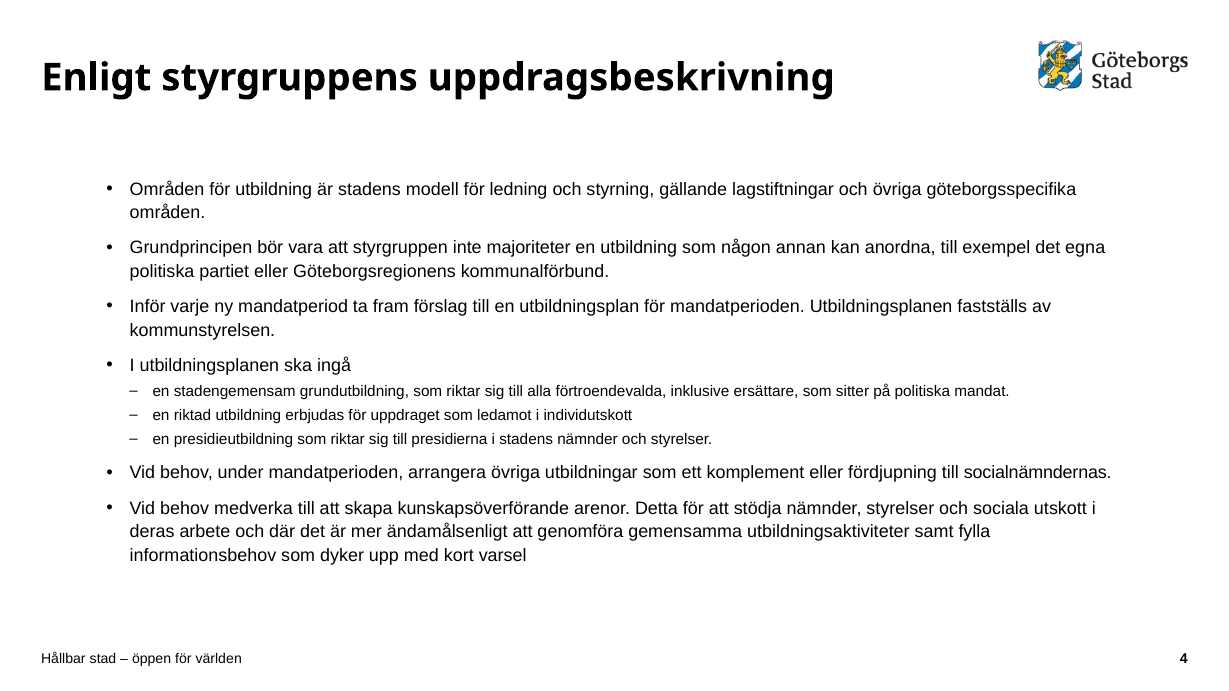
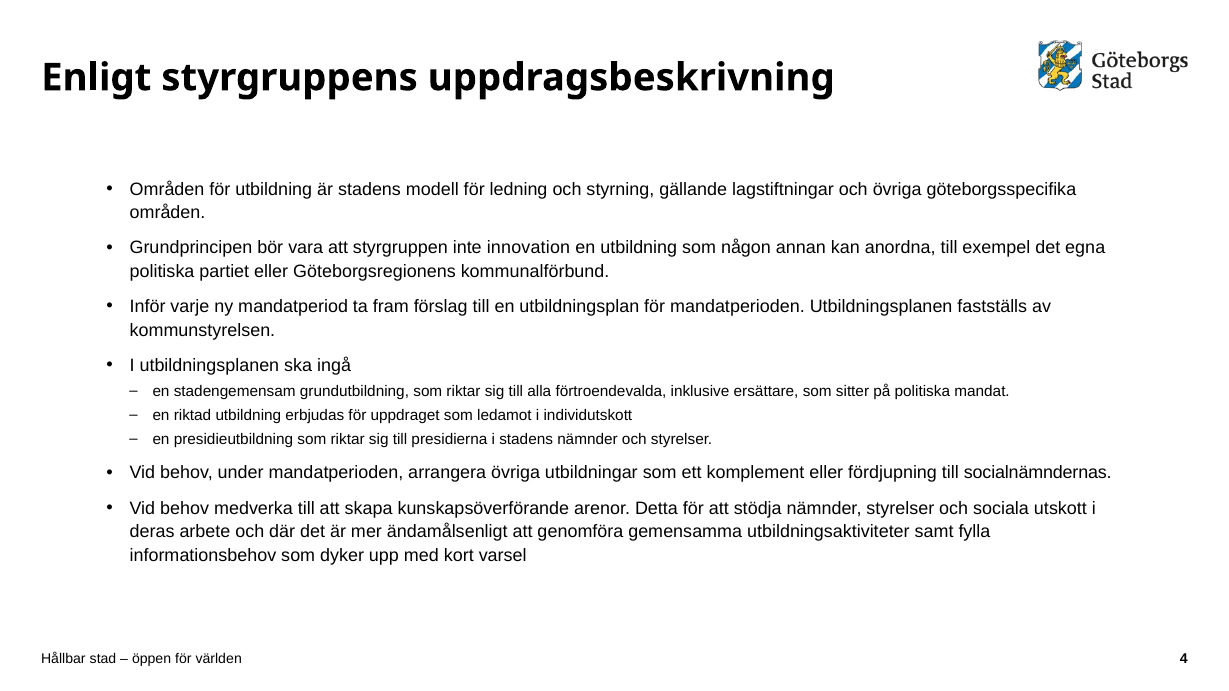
majoriteter: majoriteter -> innovation (528, 248)
